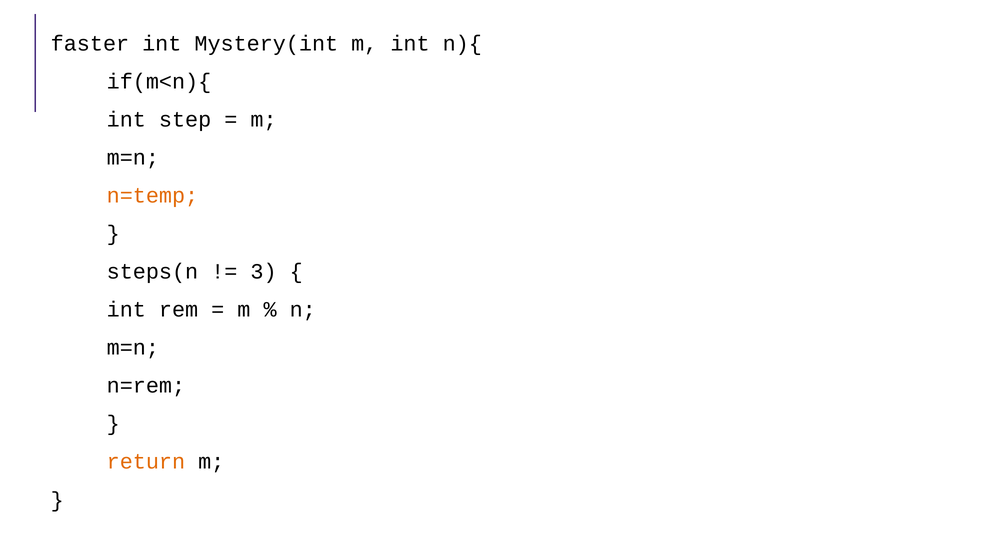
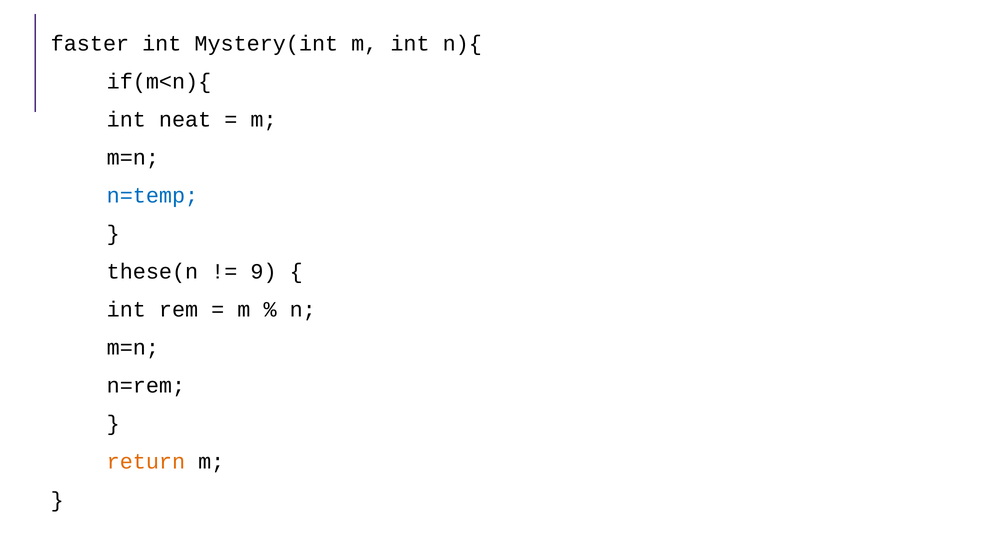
step: step -> neat (185, 120)
n=temp colour: orange -> blue (152, 196)
steps(n: steps(n -> these(n (152, 272)
3: 3 -> 9 (264, 272)
